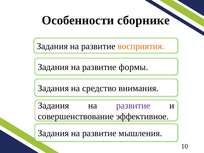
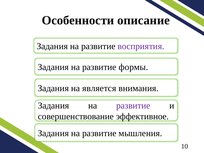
сборнике: сборнике -> описание (144, 20)
восприятия colour: orange -> purple (141, 46)
средство: средство -> является (99, 88)
